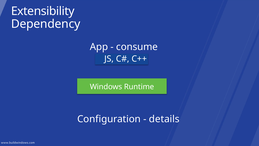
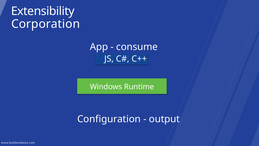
Dependency: Dependency -> Corporation (46, 24)
details: details -> output (164, 119)
